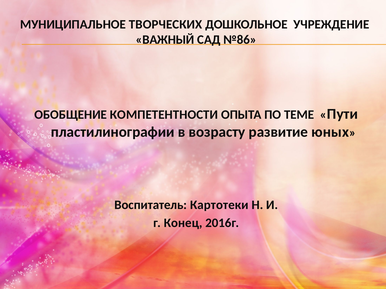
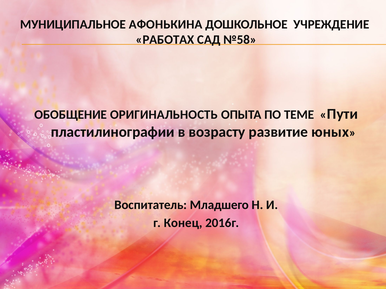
ТВОРЧЕСКИХ: ТВОРЧЕСКИХ -> АФОНЬКИНА (166, 24)
ВАЖНЫЙ: ВАЖНЫЙ -> РАБОТАХ (165, 40)
№86: №86 -> №58 (240, 40)
КОМПЕТЕНТНОСТИ: КОМПЕТЕНТНОСТИ -> ОРИГИНАЛЬНОСТЬ (164, 115)
Картотеки: Картотеки -> Младшего (219, 205)
